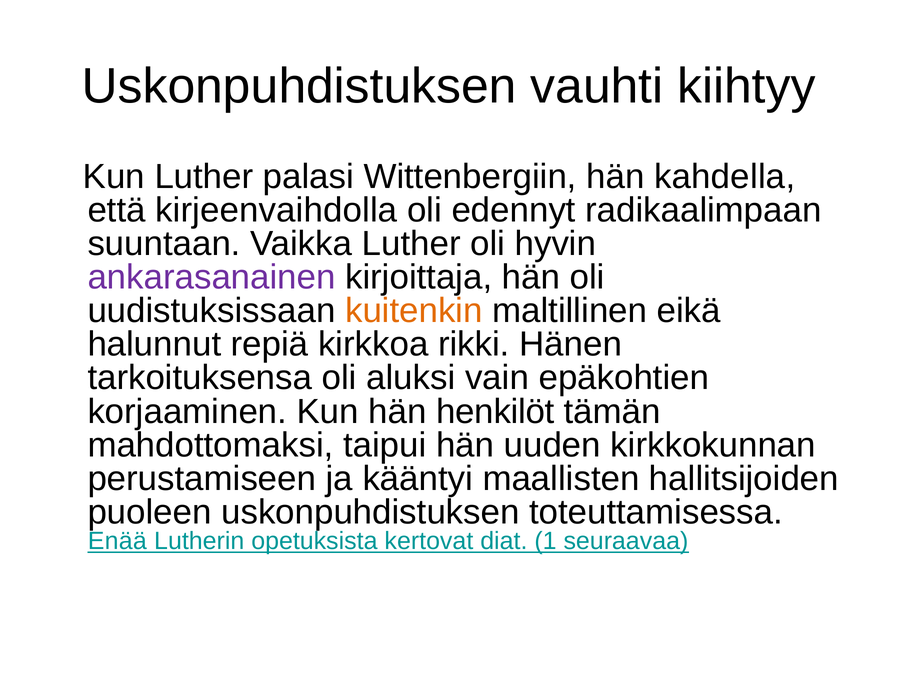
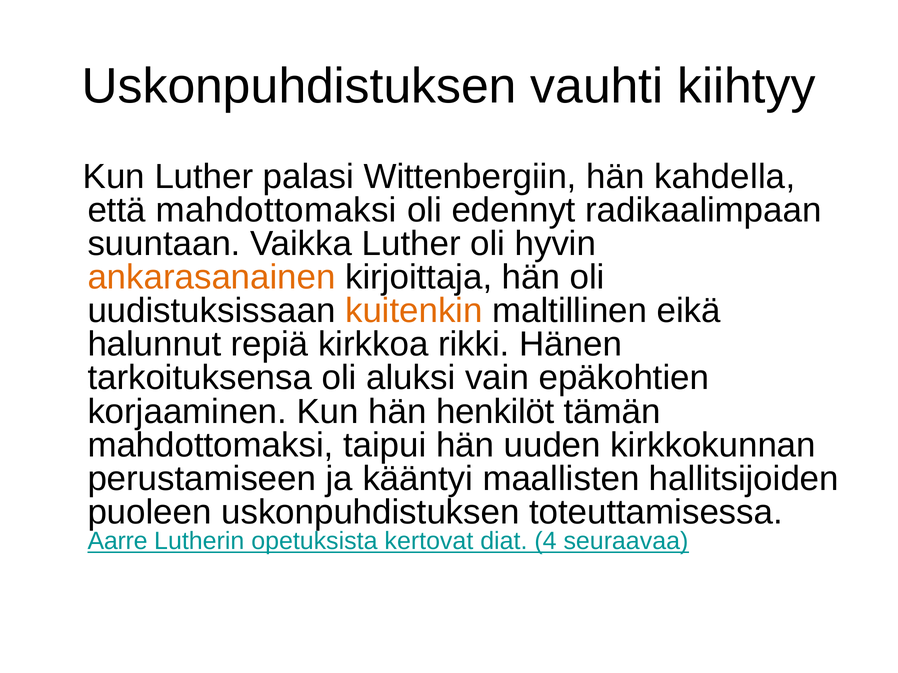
että kirjeenvaihdolla: kirjeenvaihdolla -> mahdottomaksi (276, 210)
ankarasanainen colour: purple -> orange (212, 278)
Enää: Enää -> Aarre (118, 542)
1: 1 -> 4 (545, 542)
